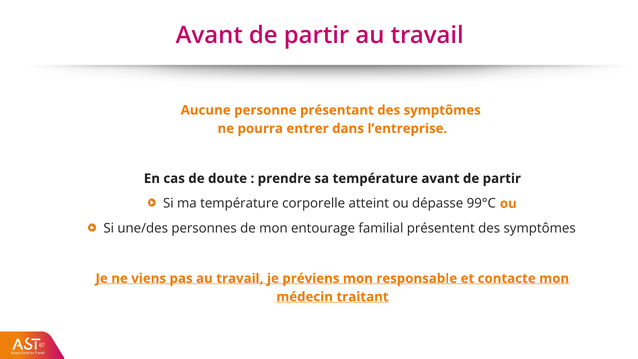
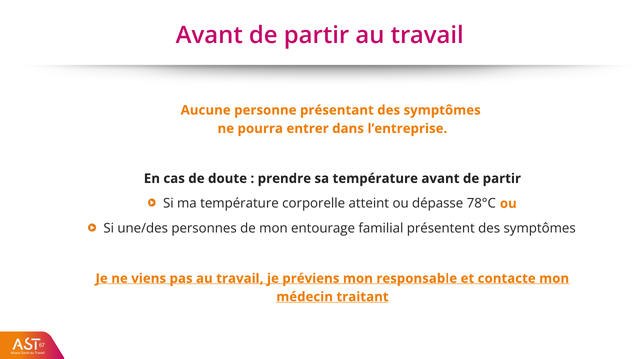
99°C: 99°C -> 78°C (481, 203)
